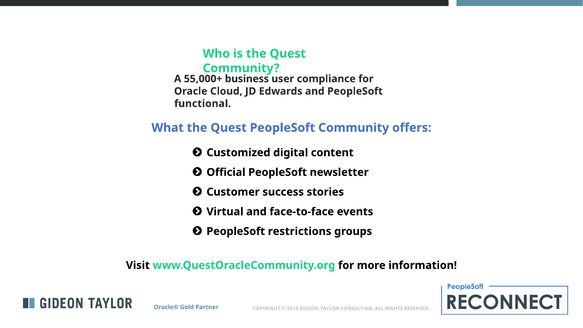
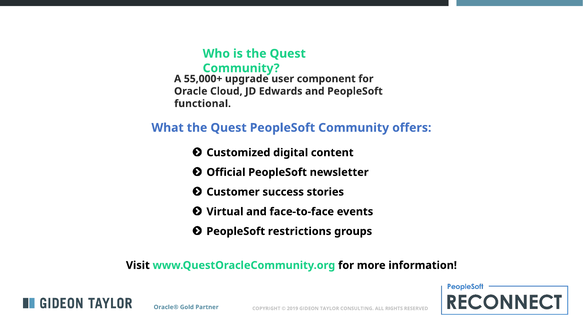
business: business -> upgrade (247, 79)
compliance: compliance -> component (326, 79)
